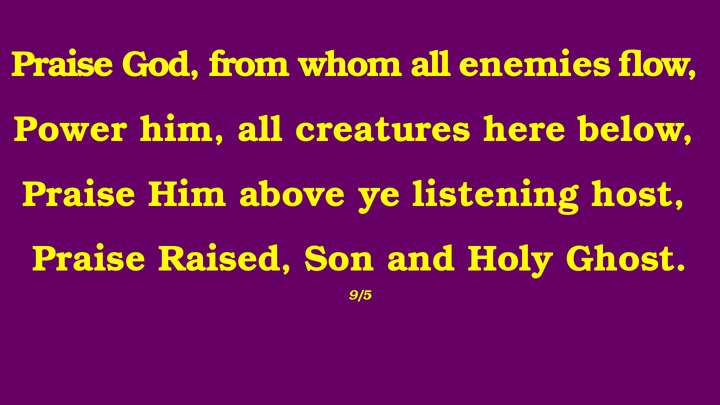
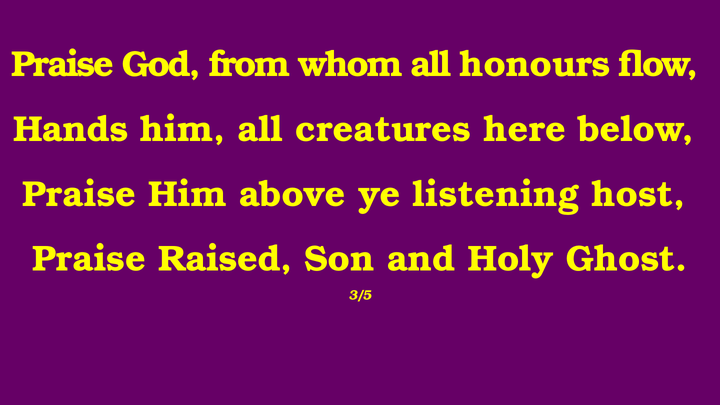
enemies: enemies -> honours (535, 65)
Power: Power -> Hands (71, 129)
9/5: 9/5 -> 3/5 (360, 295)
